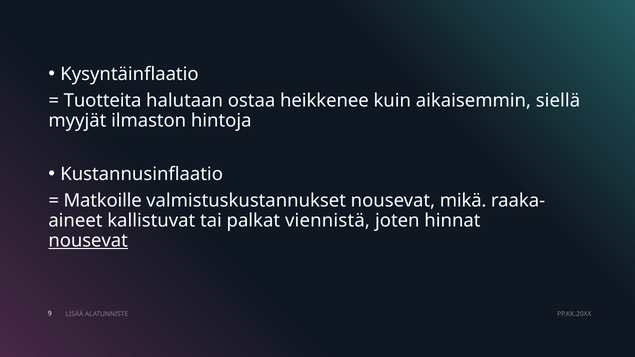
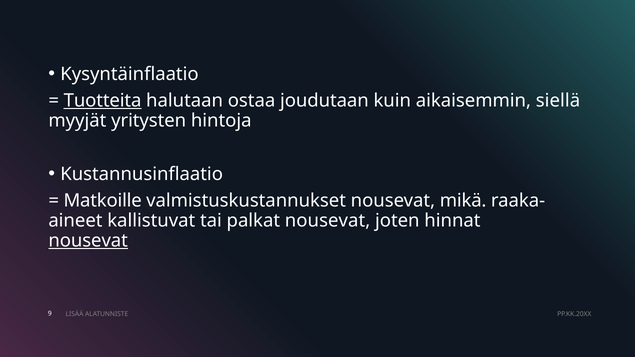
Tuotteita underline: none -> present (103, 101)
heikkenee: heikkenee -> joudutaan (324, 101)
ilmaston: ilmaston -> yritysten (149, 121)
palkat viennistä: viennistä -> nousevat (328, 221)
